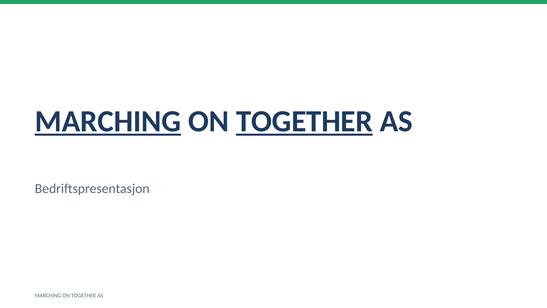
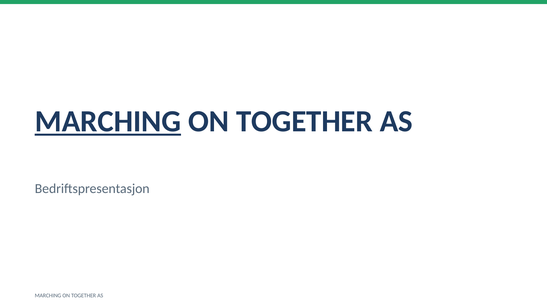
TOGETHER underline: present -> none (304, 121)
